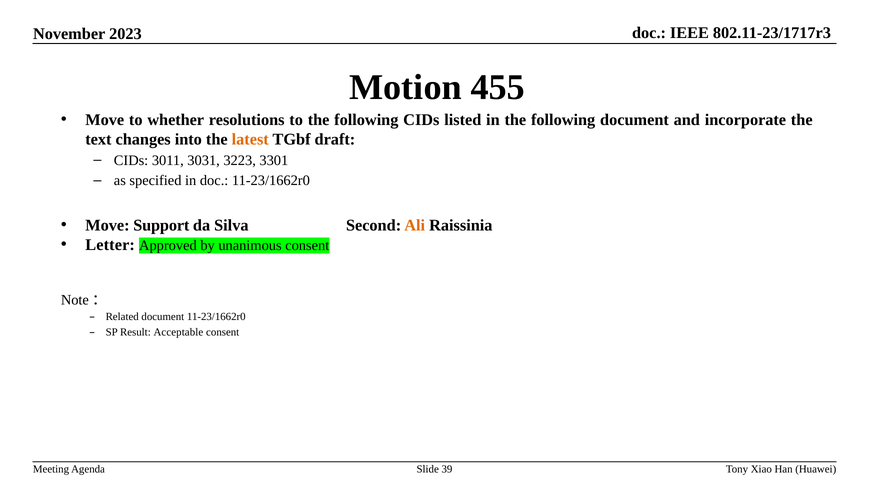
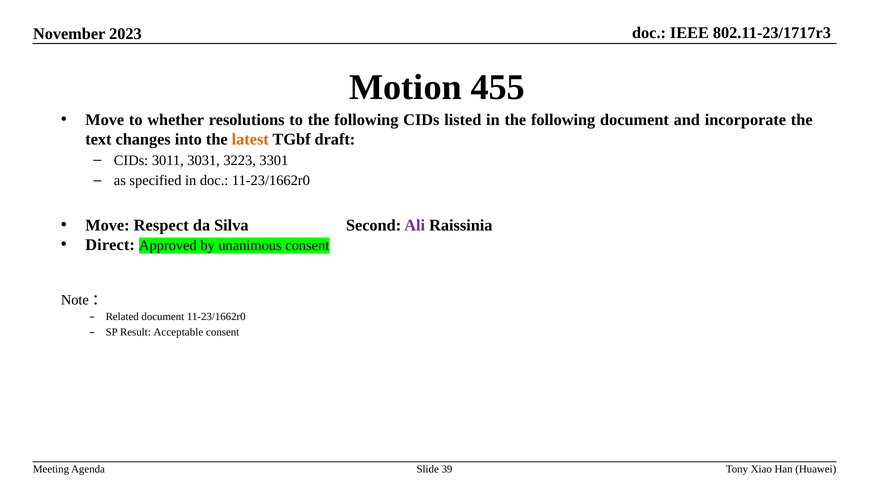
Support: Support -> Respect (161, 225)
Ali colour: orange -> purple (415, 225)
Letter: Letter -> Direct (110, 245)
